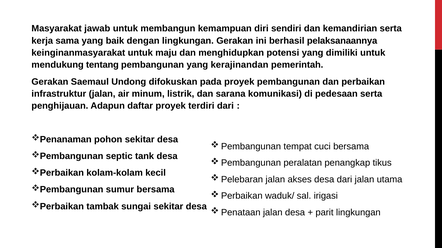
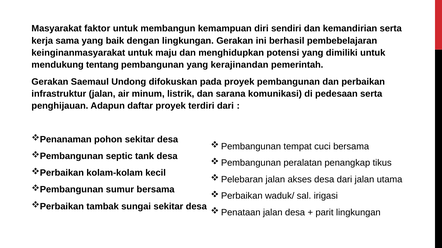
jawab: jawab -> faktor (97, 29)
pelaksanaannya: pelaksanaannya -> pembebelajaran (342, 41)
